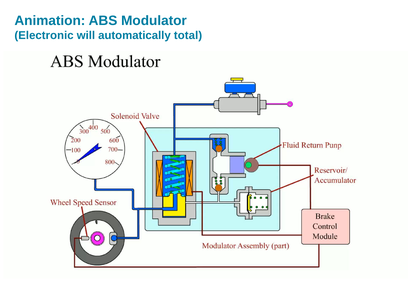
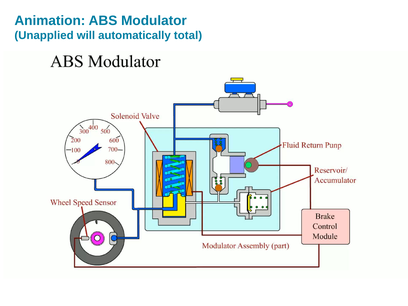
Electronic: Electronic -> Unapplied (44, 36)
